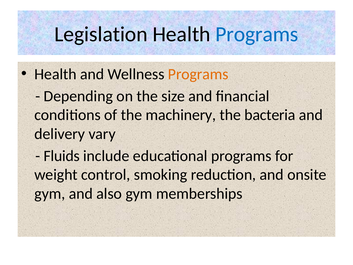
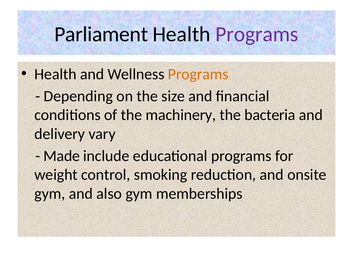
Legislation: Legislation -> Parliament (101, 34)
Programs colour: blue -> purple (257, 34)
Fluids: Fluids -> Made (62, 156)
